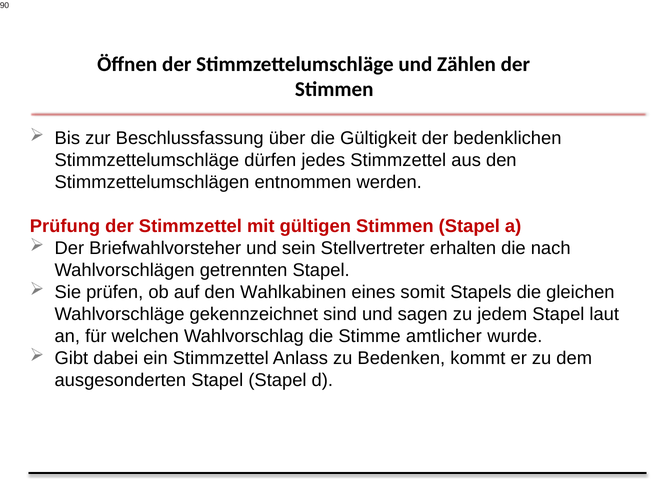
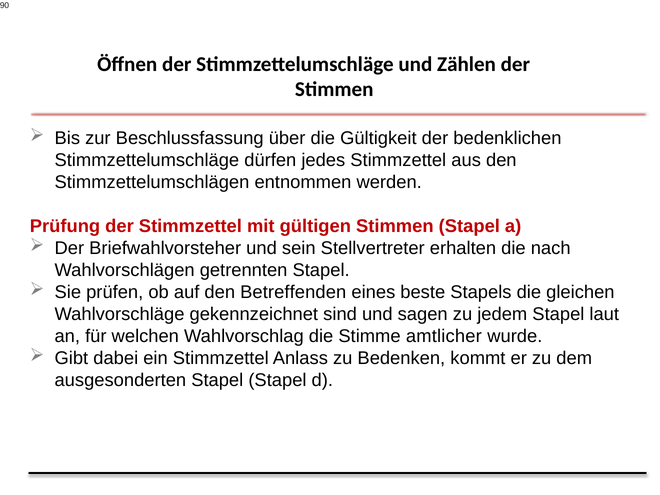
Wahlkabinen: Wahlkabinen -> Betreffenden (293, 292)
somit: somit -> beste (423, 292)
